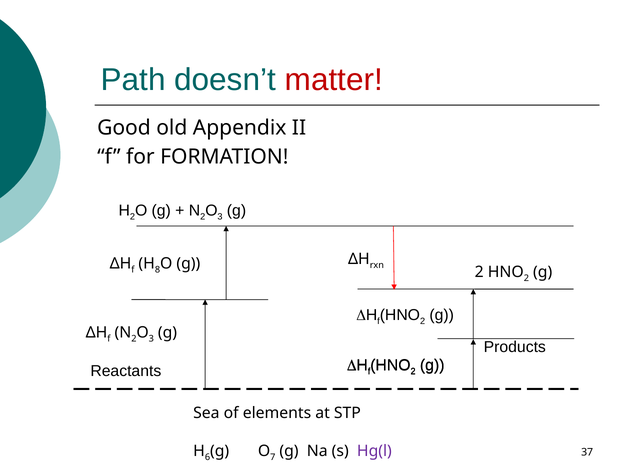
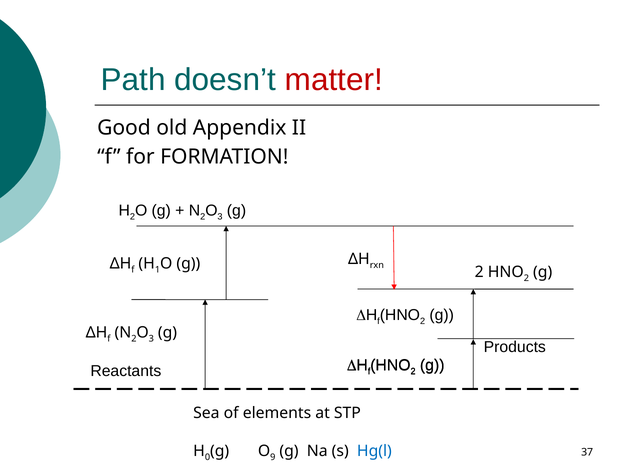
8: 8 -> 1 (158, 270)
6: 6 -> 0 (208, 457)
7: 7 -> 9 (273, 457)
Hg(l colour: purple -> blue (374, 451)
